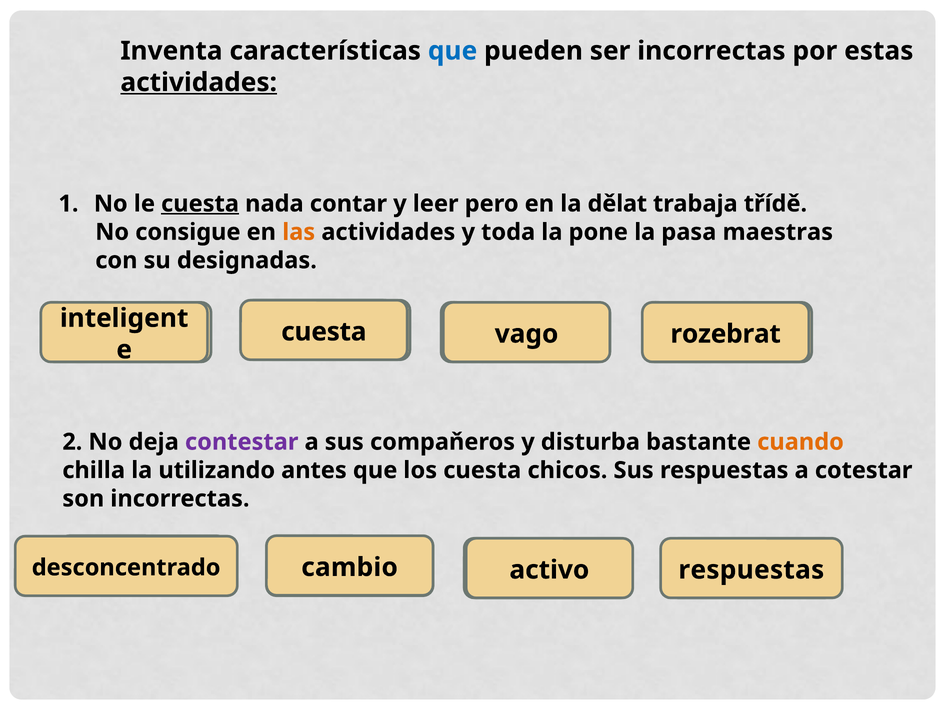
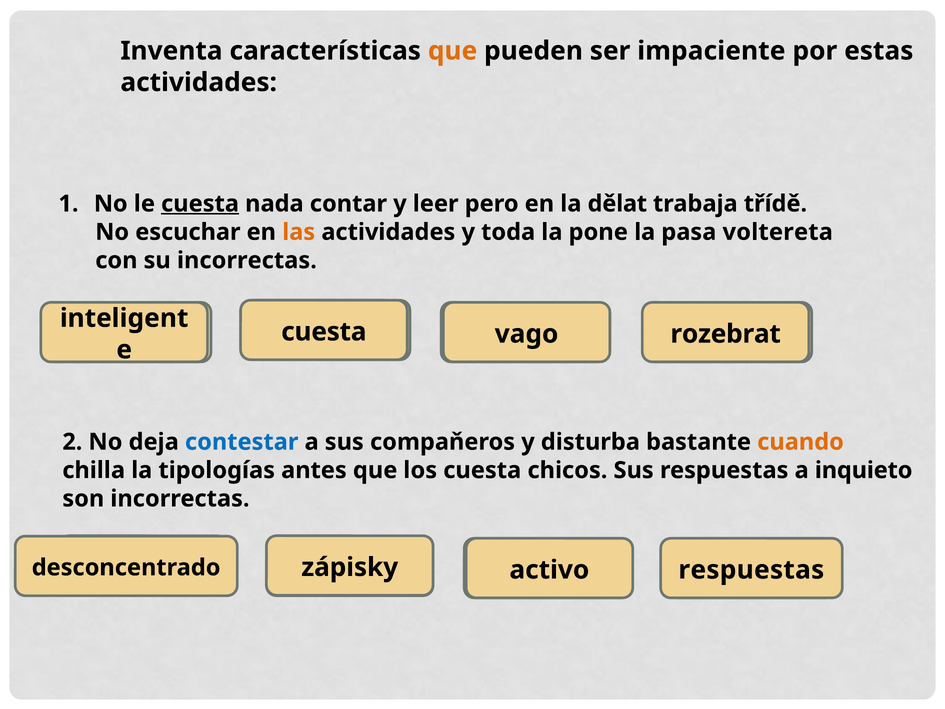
que colour: blue -> orange (453, 51)
ser incorrectas: incorrectas -> impaciente (711, 51)
actividades underline: present -> none (199, 82)
consigue: consigue -> escuchar (188, 232)
maestras: maestras -> voltereta (778, 232)
su designadas: designadas -> incorrectas (247, 260)
contestar colour: purple -> blue (242, 442)
utilizando: utilizando -> tipologías (217, 470)
cotestar: cotestar -> inquieto (864, 470)
cambio: cambio -> zápisky (350, 567)
